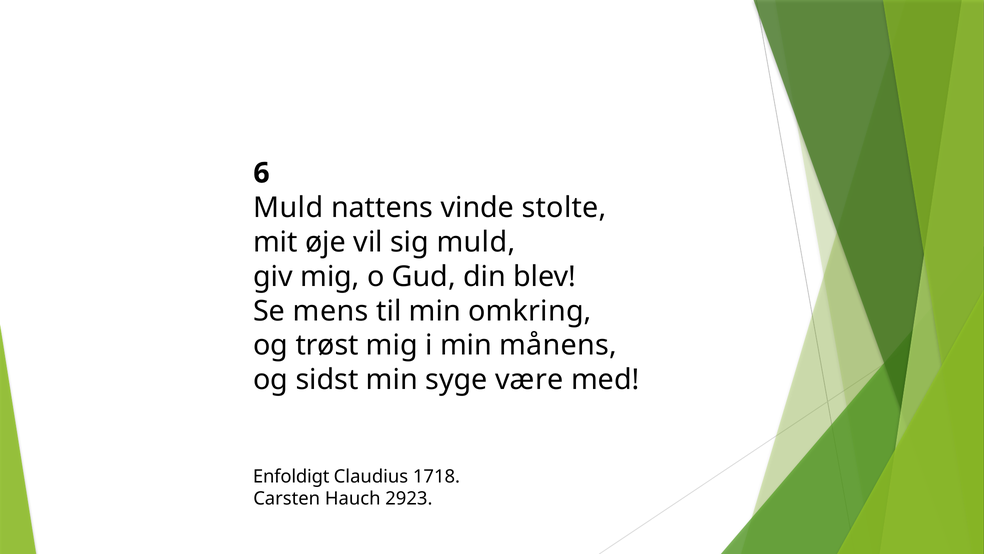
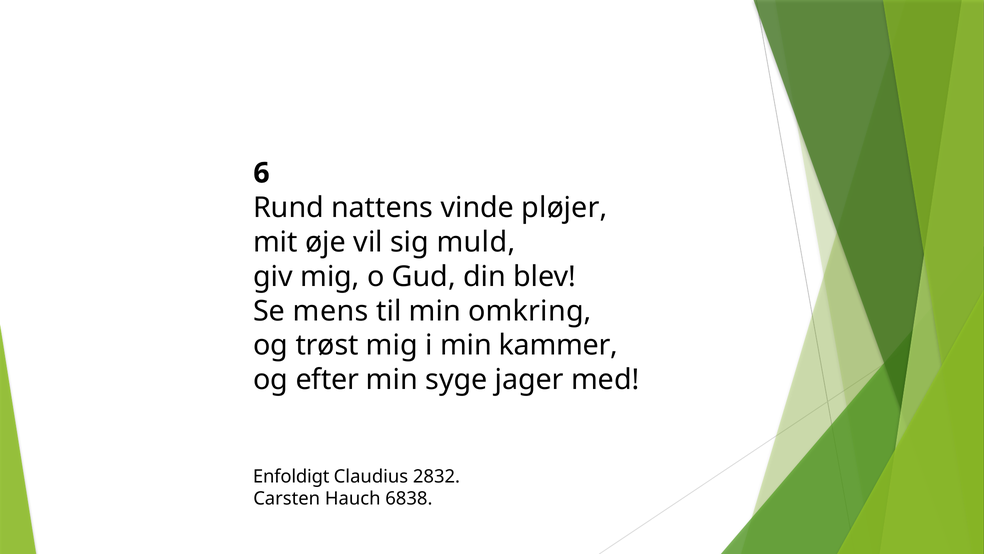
Muld: Muld -> Rund (289, 207)
stolte: stolte -> pløjer (564, 207)
månens: månens -> kammer (558, 345)
sidst: sidst -> efter (327, 380)
være: være -> jager (529, 380)
1718: 1718 -> 2832 (436, 476)
2923: 2923 -> 6838 (409, 498)
